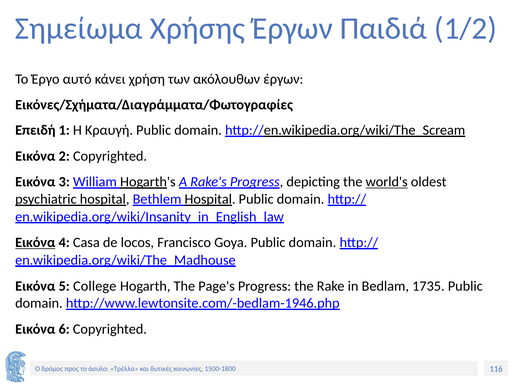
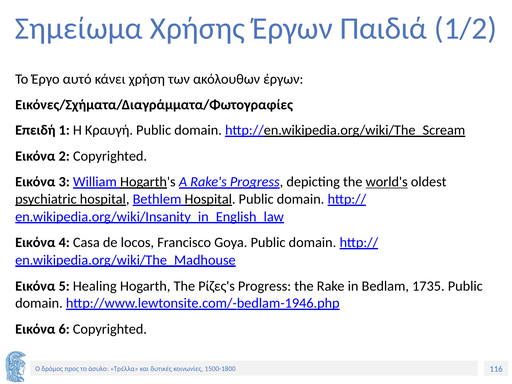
Εικόνα underline: present -> none (35, 243)
College: College -> Healing (95, 286)
Page's: Page's -> Ρίζες's (217, 286)
